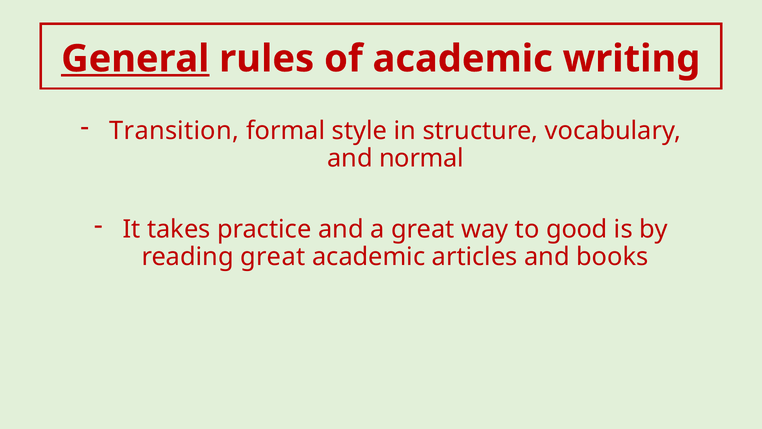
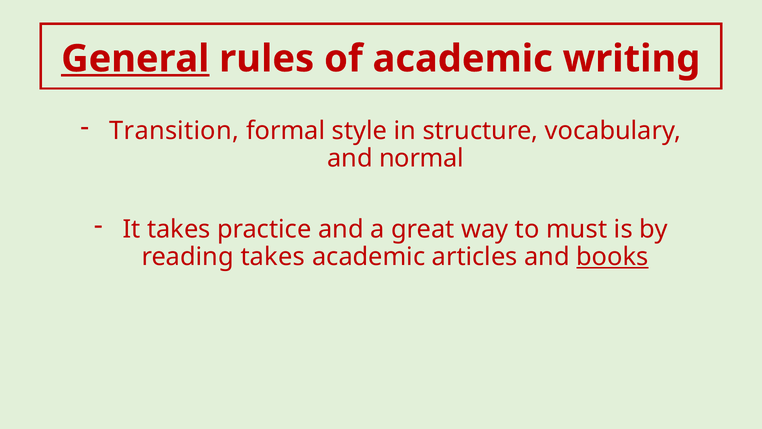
good: good -> must (577, 229)
reading great: great -> takes (273, 257)
books underline: none -> present (612, 257)
